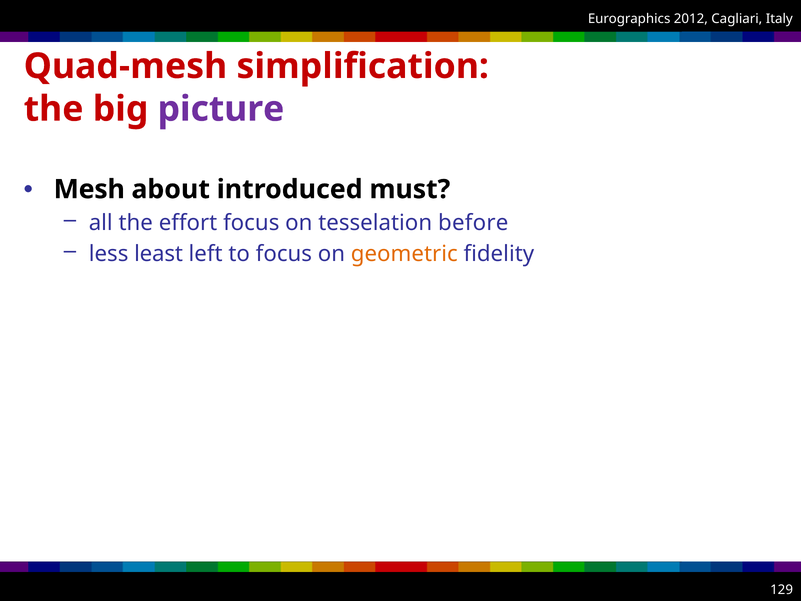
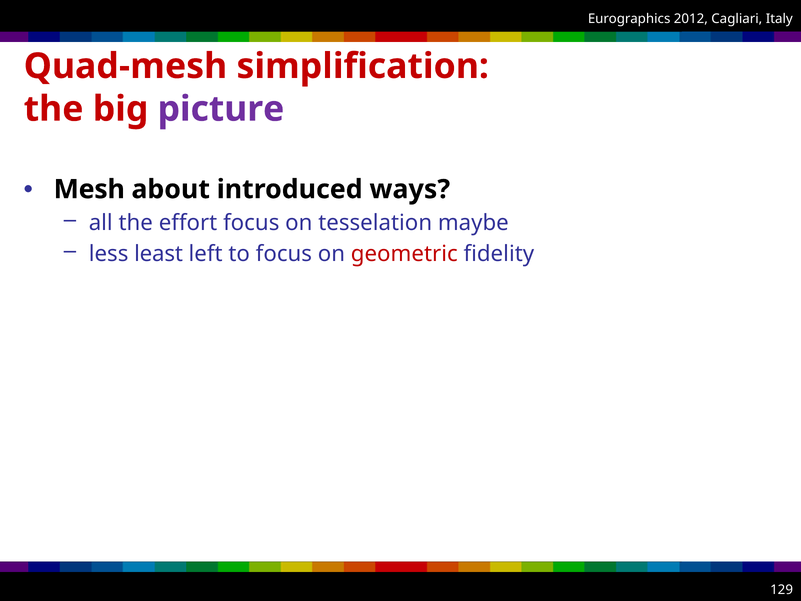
must: must -> ways (410, 189)
before: before -> maybe (473, 223)
geometric colour: orange -> red (404, 254)
